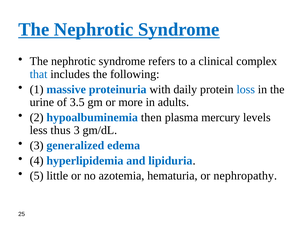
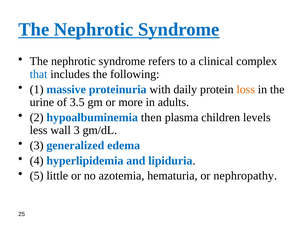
loss colour: blue -> orange (246, 89)
mercury: mercury -> children (221, 117)
thus: thus -> wall (61, 130)
